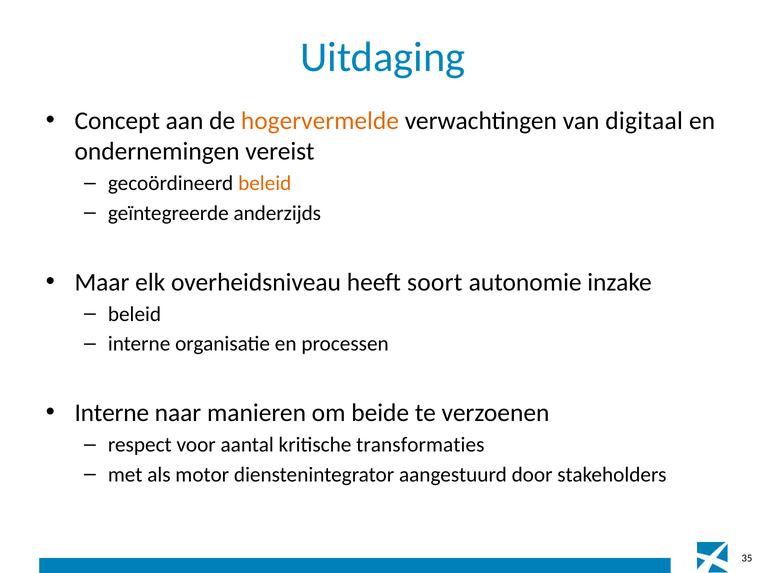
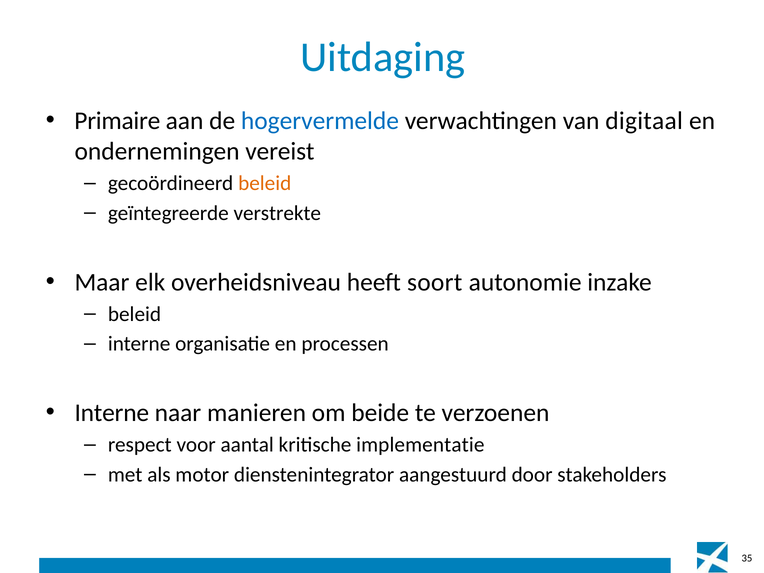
Concept: Concept -> Primaire (117, 121)
hogervermelde colour: orange -> blue (320, 121)
anderzijds: anderzijds -> verstrekte (277, 213)
transformaties: transformaties -> implementatie (420, 445)
